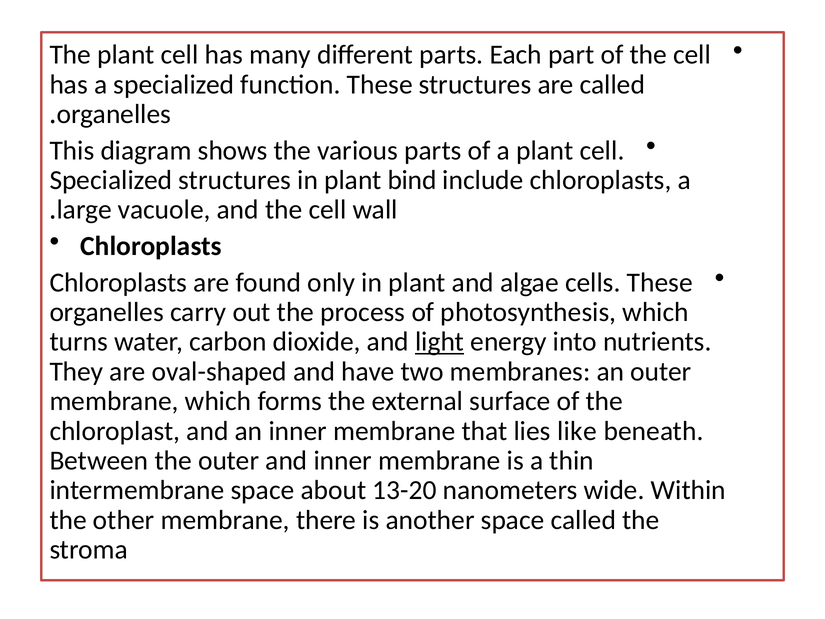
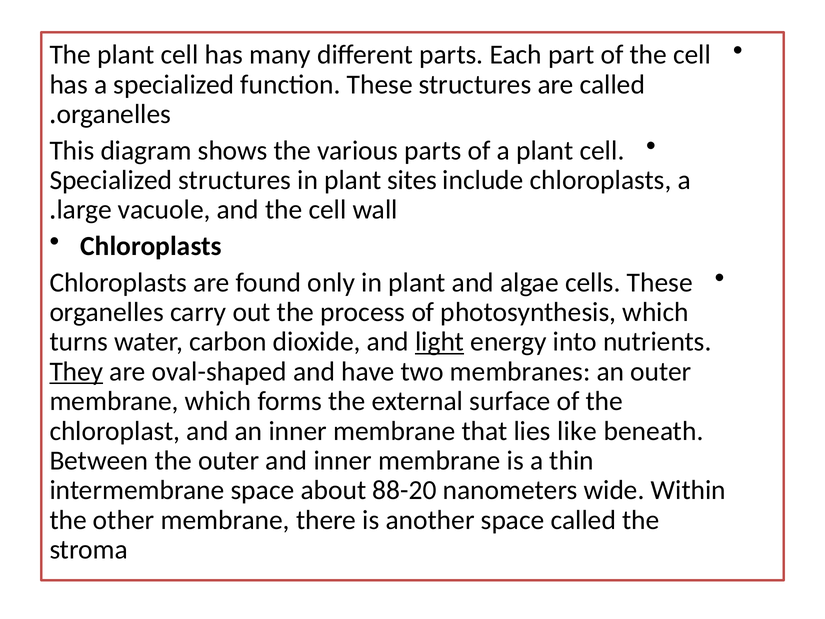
bind: bind -> sites (412, 180)
They underline: none -> present (76, 371)
13-20: 13-20 -> 88-20 (405, 490)
